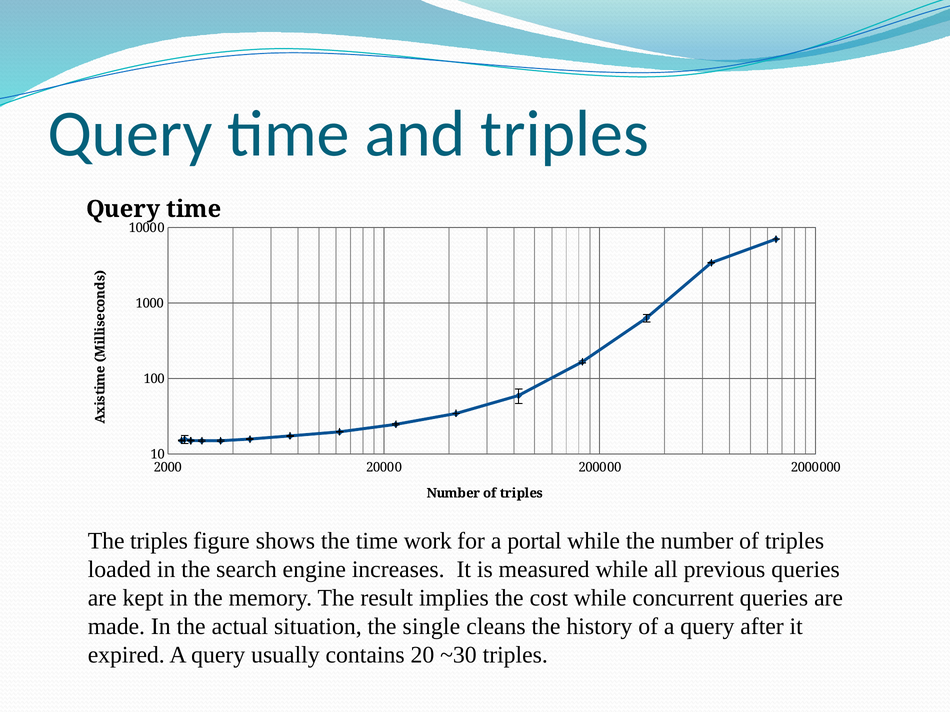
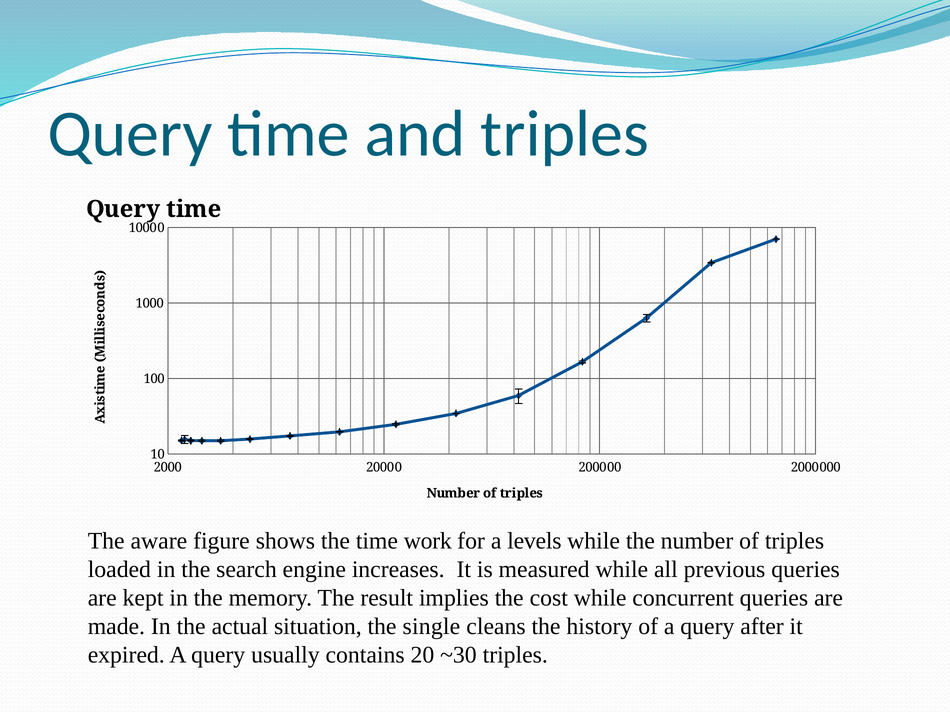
The triples: triples -> aware (159, 541)
portal: portal -> levels (534, 541)
